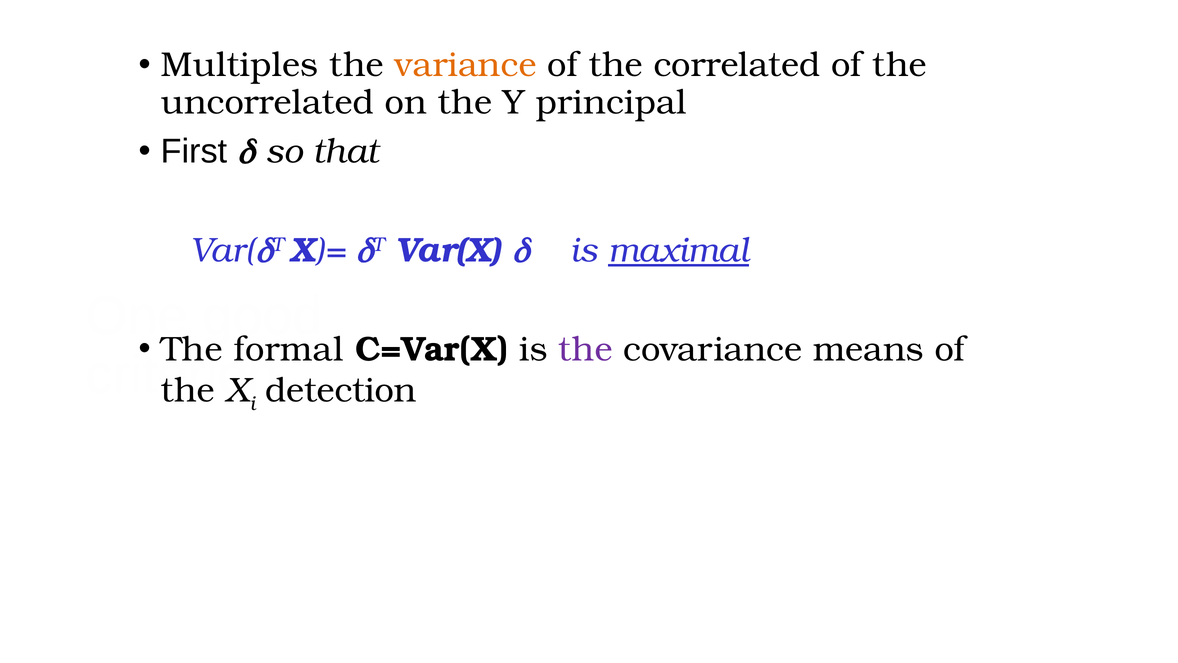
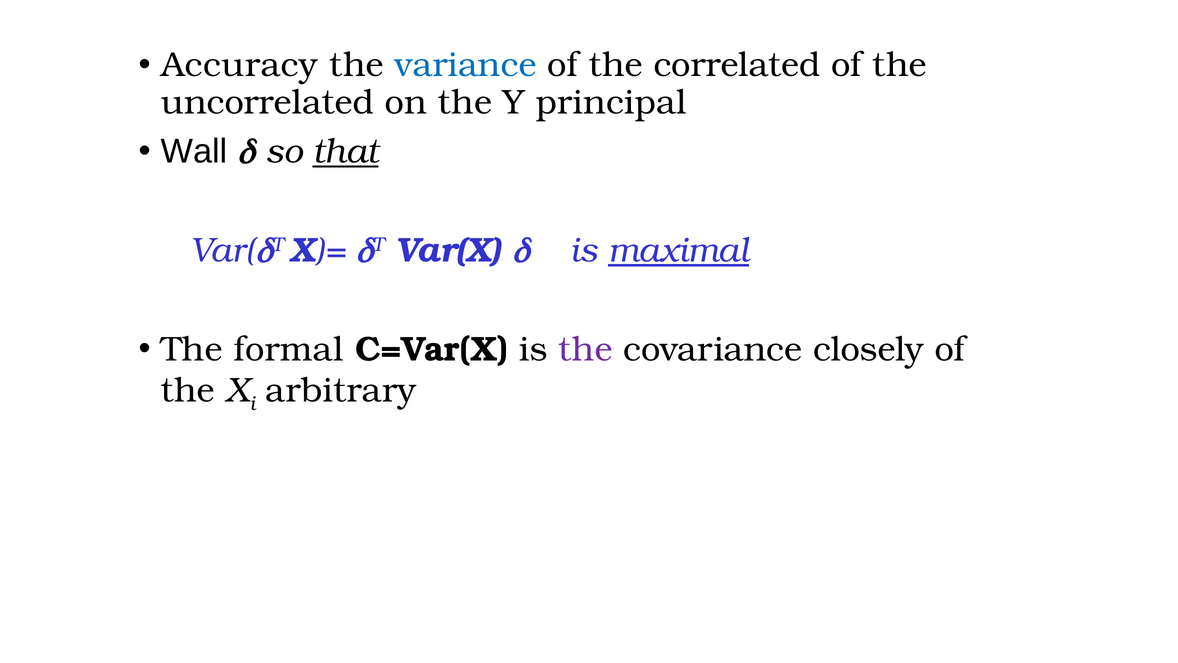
Multiples: Multiples -> Accuracy (239, 65)
variance colour: orange -> blue (466, 65)
First: First -> Wall (194, 152)
that underline: none -> present (346, 152)
means: means -> closely (869, 349)
detection: detection -> arbitrary (341, 390)
